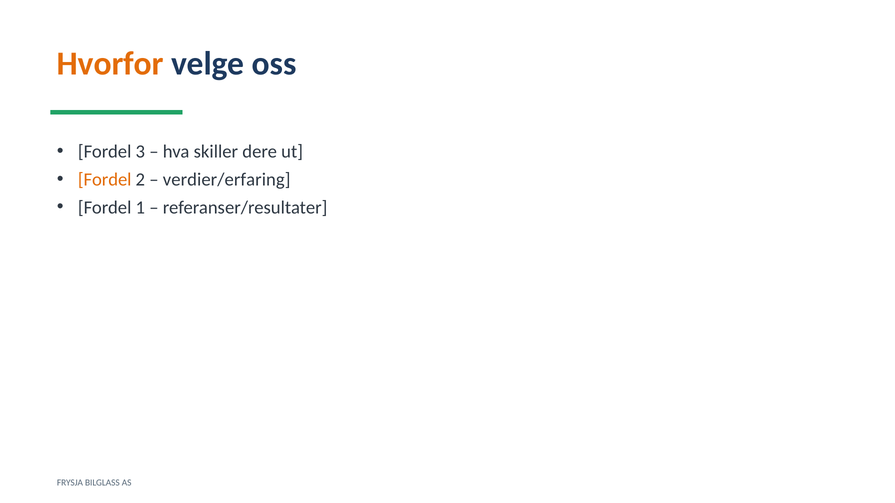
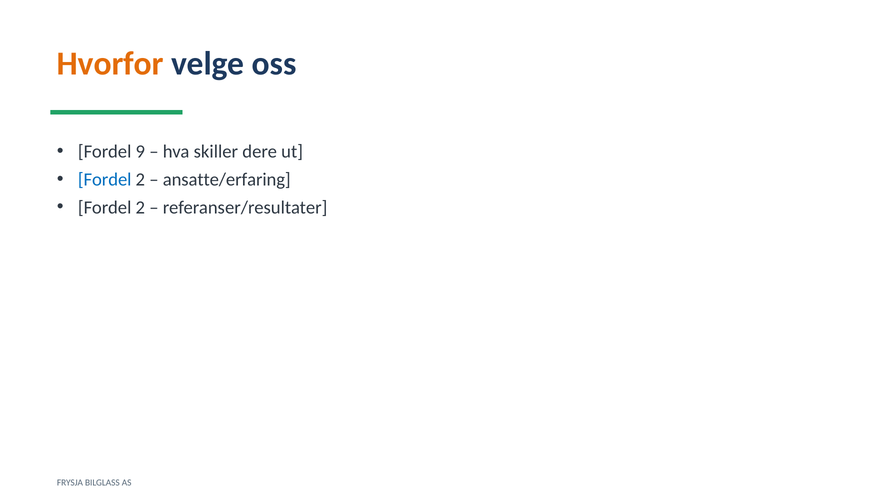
3: 3 -> 9 (140, 152)
Fordel colour: orange -> blue (105, 180)
verdier/erfaring: verdier/erfaring -> ansatte/erfaring (227, 180)
1: 1 -> 2 (140, 208)
